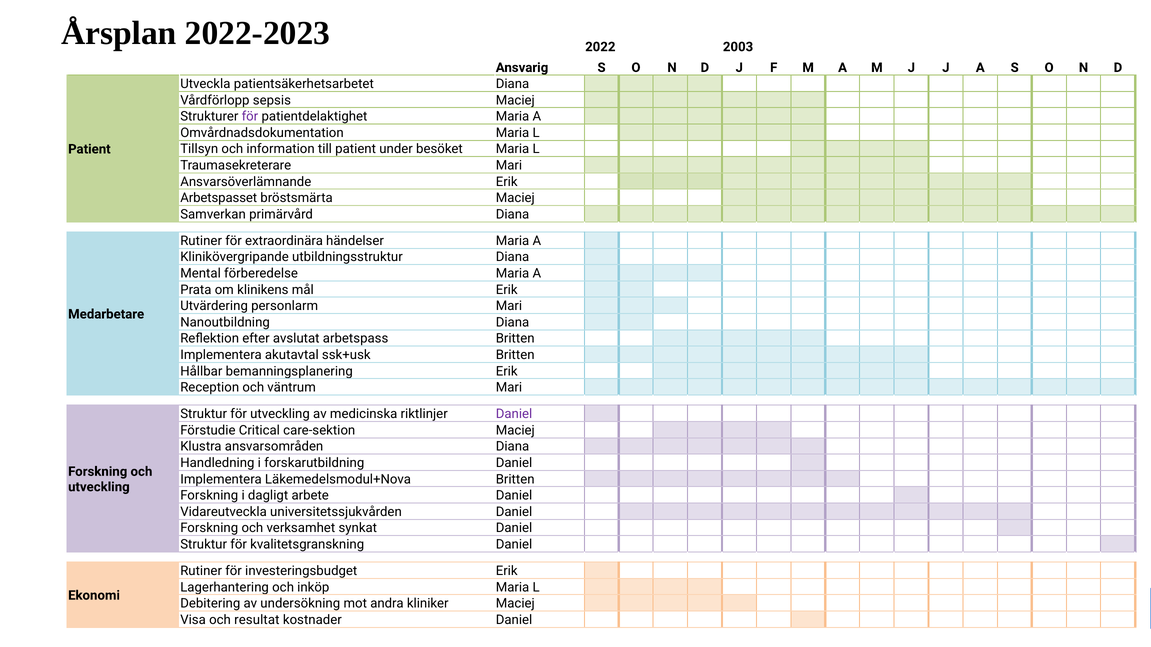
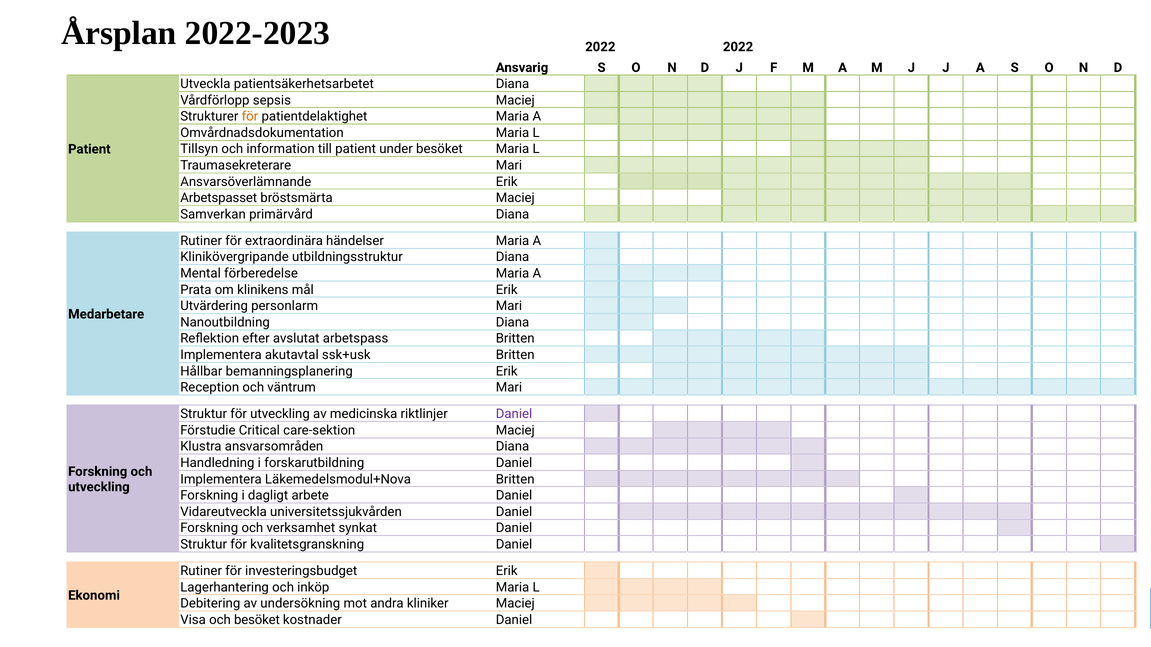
2022 2003: 2003 -> 2022 (738, 47)
för colour: purple -> orange (250, 117)
och resultat: resultat -> besöket (257, 620)
